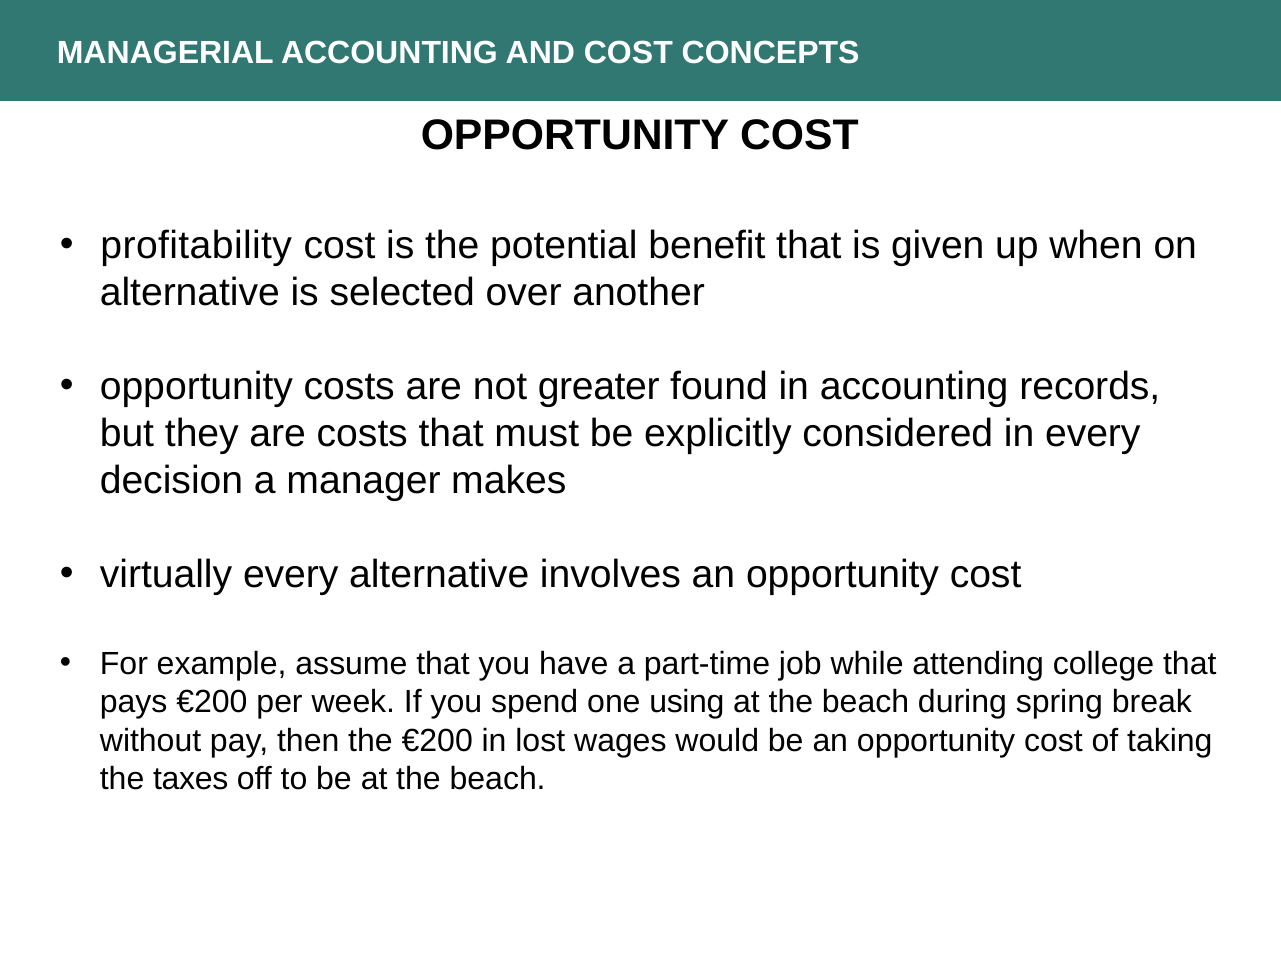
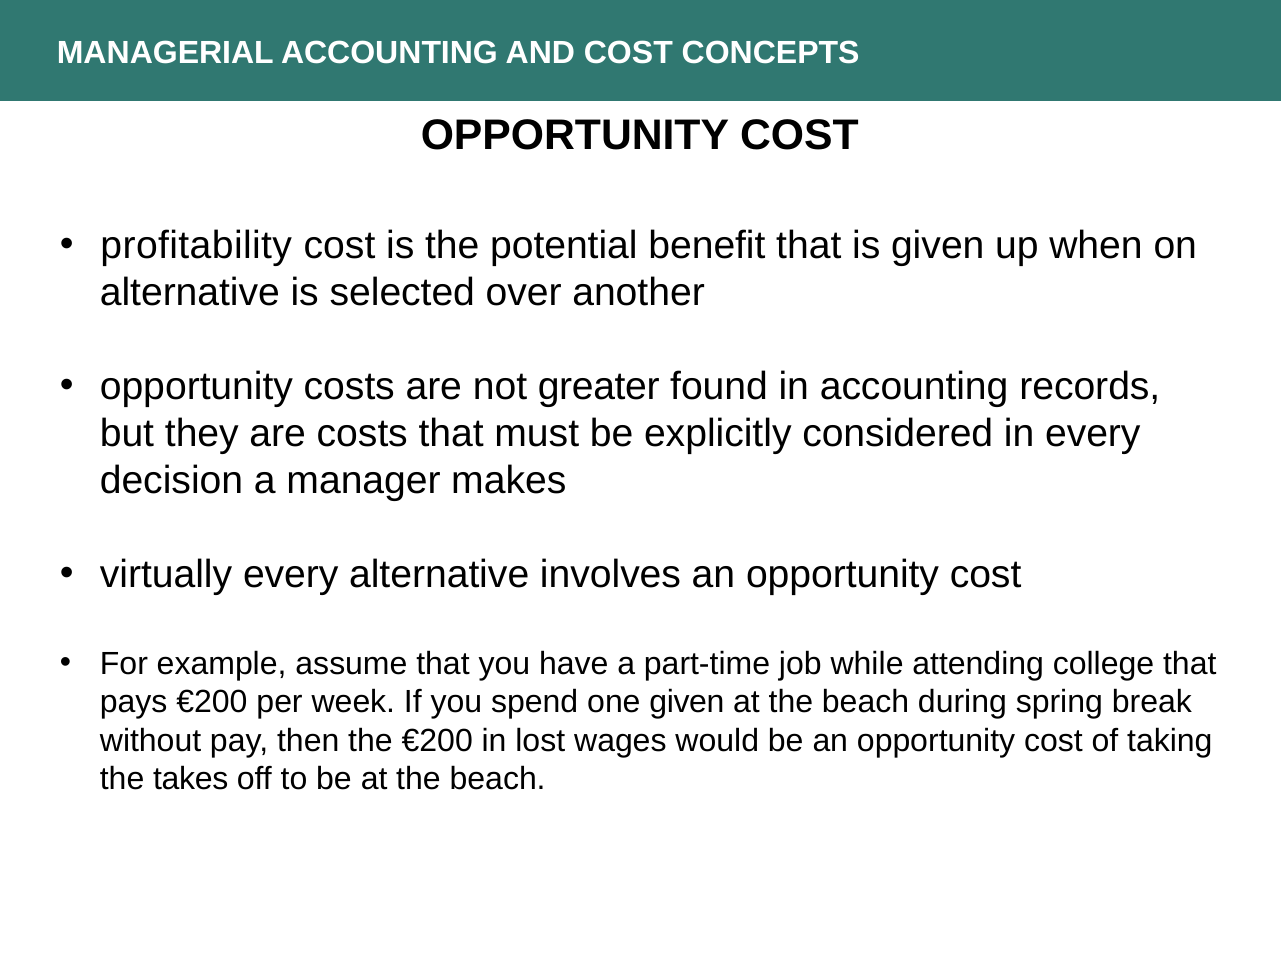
one using: using -> given (687, 702)
taxes: taxes -> takes (191, 779)
